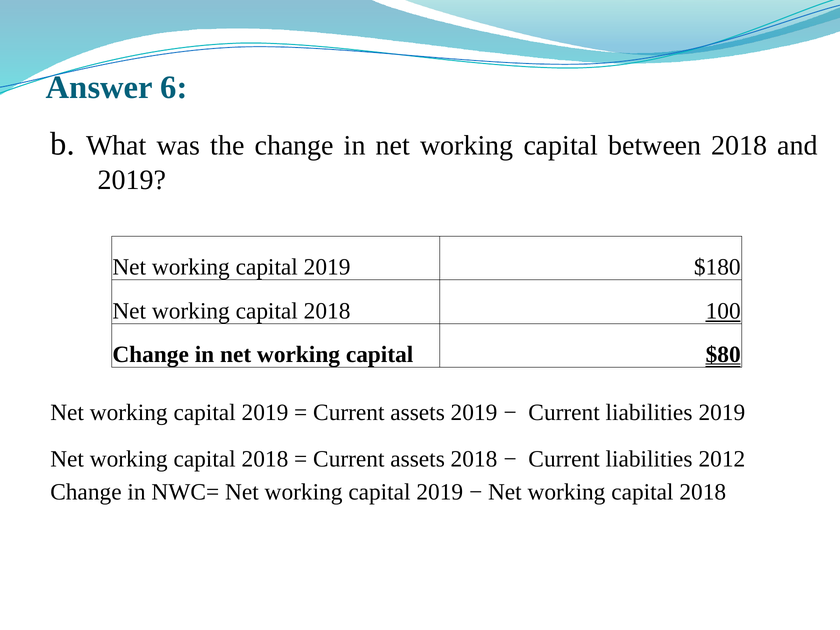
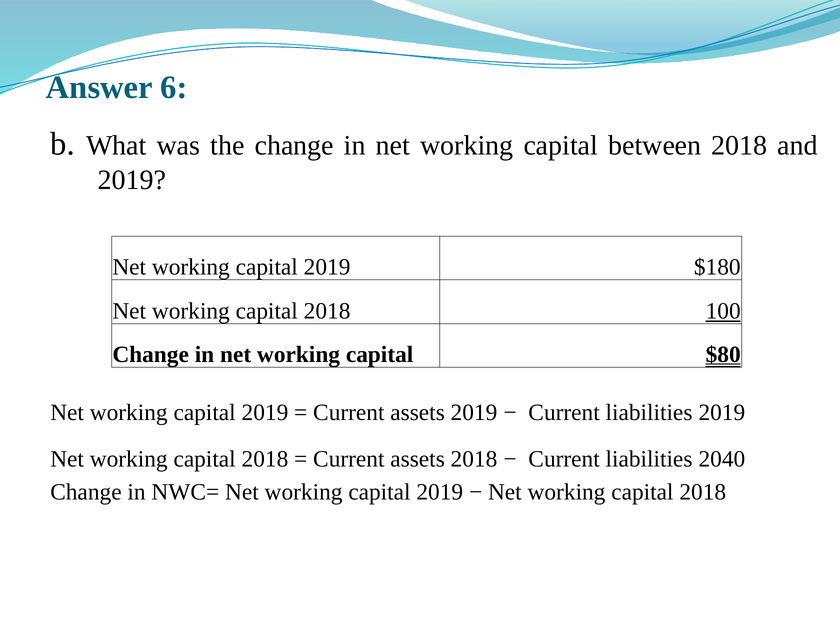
2012: 2012 -> 2040 (722, 459)
